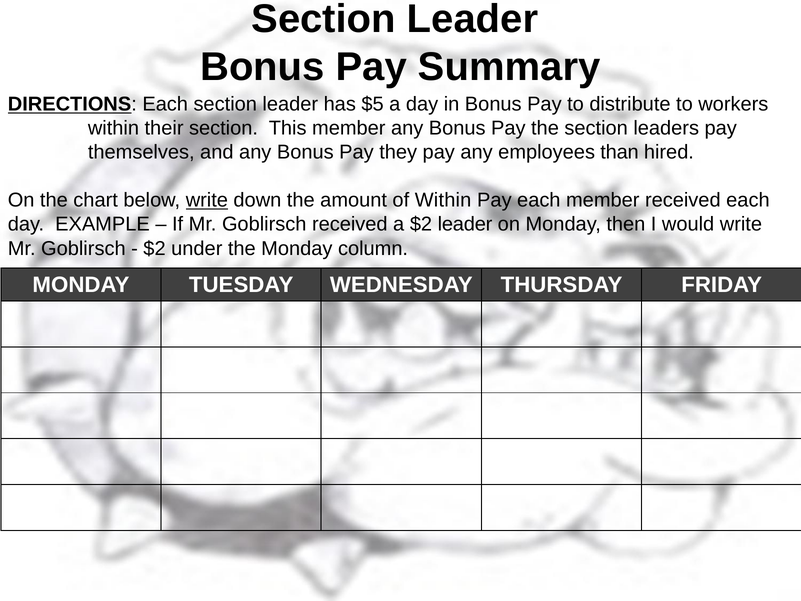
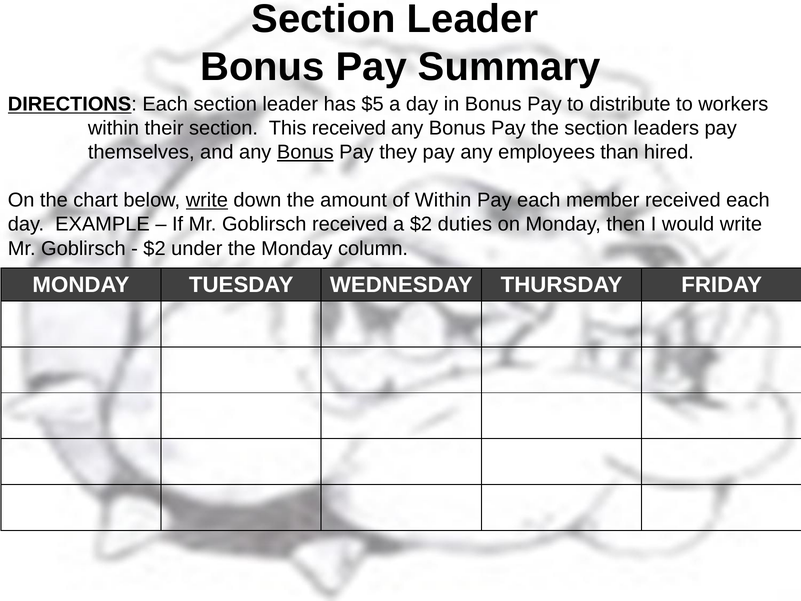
This member: member -> received (349, 128)
Bonus underline: none -> present (305, 152)
$2 leader: leader -> duties (465, 224)
